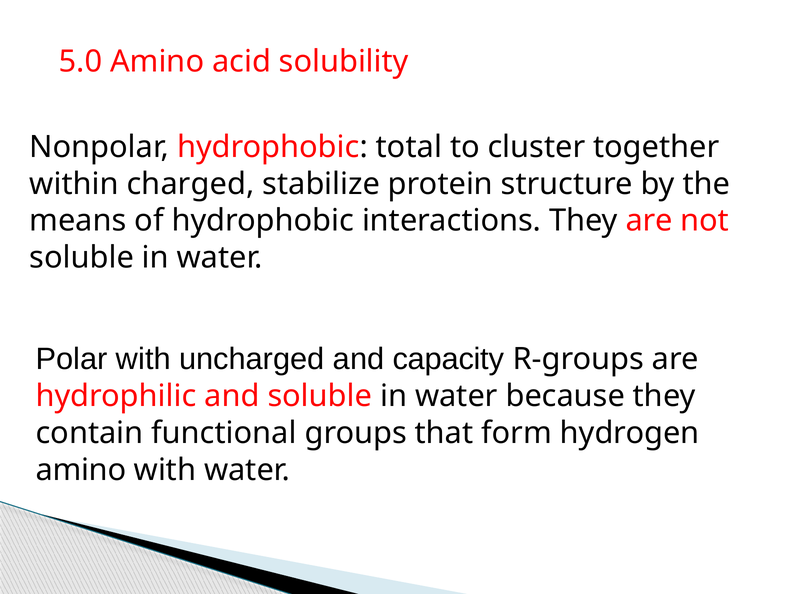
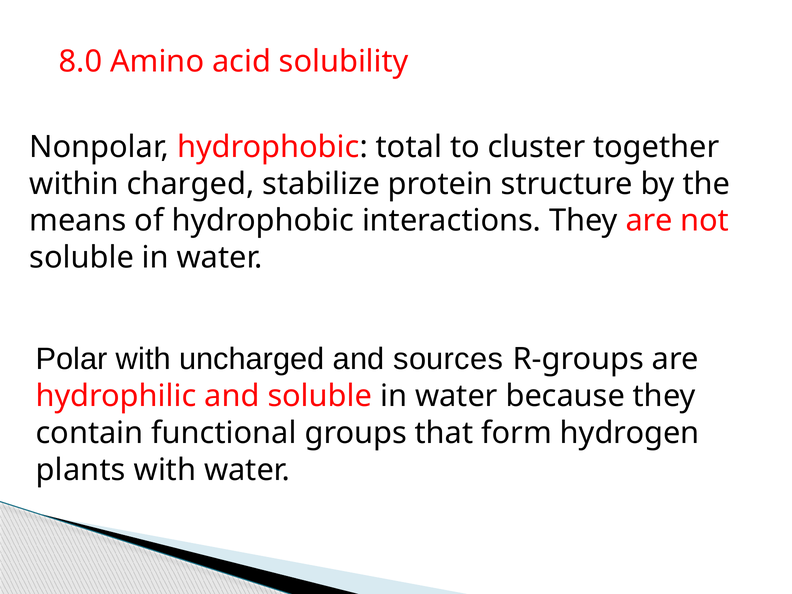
5.0: 5.0 -> 8.0 (81, 62)
capacity: capacity -> sources (448, 359)
amino: amino -> plants (81, 470)
